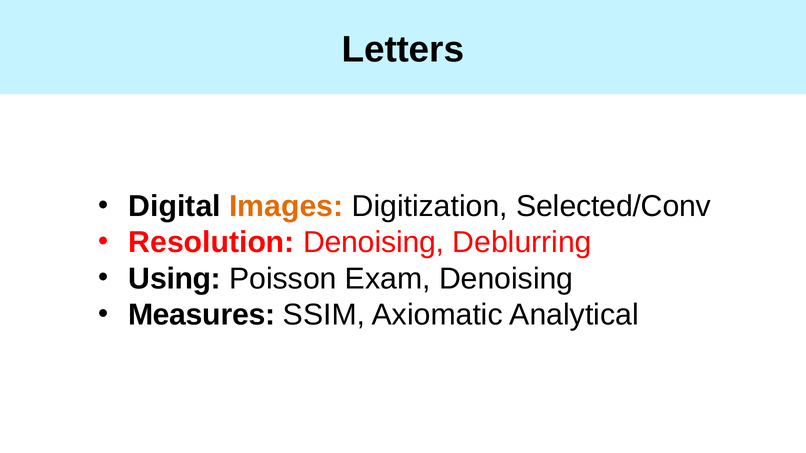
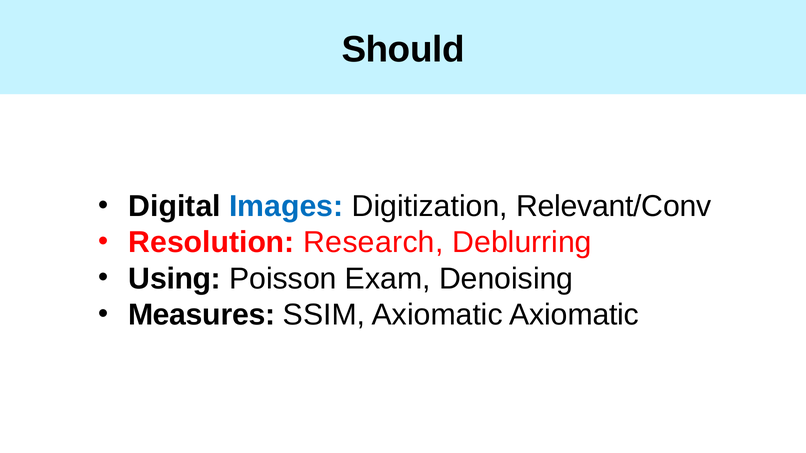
Letters: Letters -> Should (403, 50)
Images colour: orange -> blue (286, 206)
Selected/Conv: Selected/Conv -> Relevant/Conv (614, 206)
Resolution Denoising: Denoising -> Research (373, 243)
Axiomatic Analytical: Analytical -> Axiomatic (574, 315)
